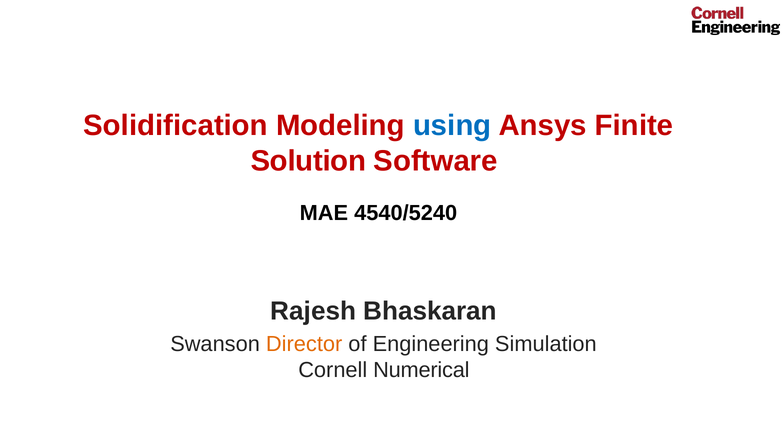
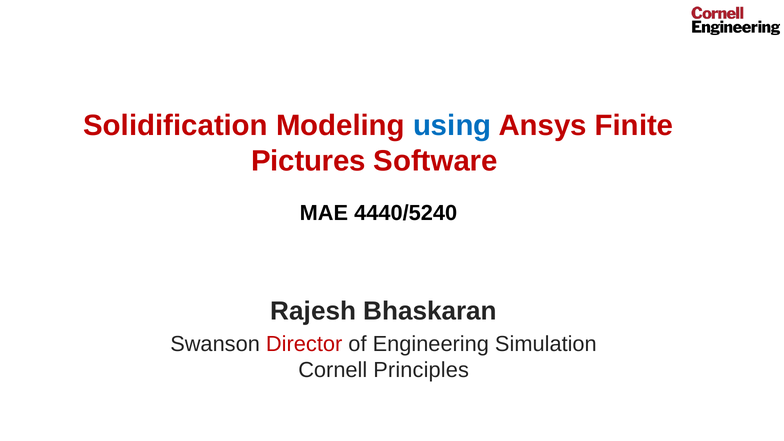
Solution: Solution -> Pictures (308, 161)
4540/5240: 4540/5240 -> 4440/5240 (406, 213)
Director colour: orange -> red (304, 344)
Numerical: Numerical -> Principles (421, 370)
